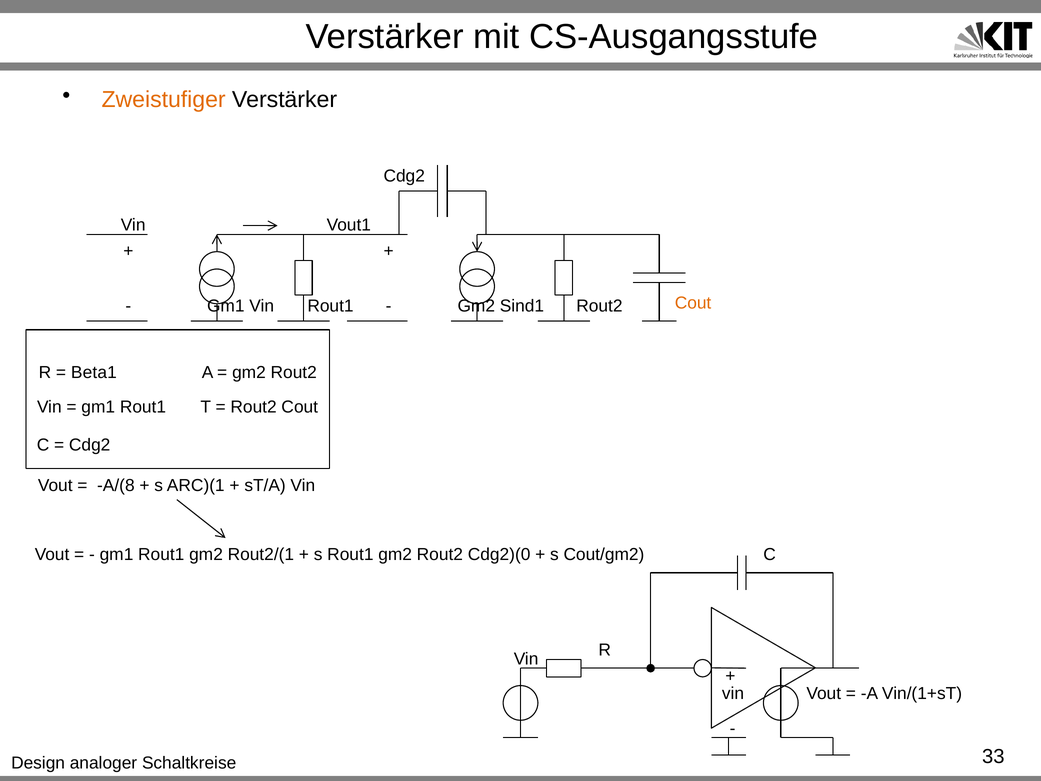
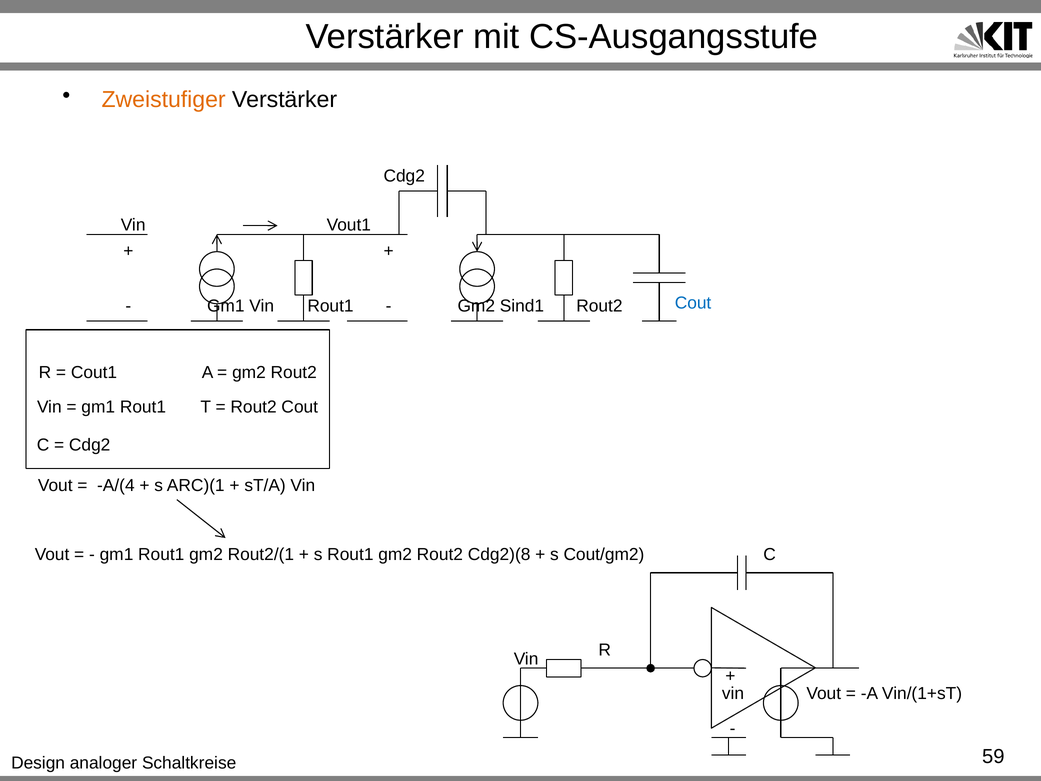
Cout colour: orange -> blue (693, 303)
Beta1: Beta1 -> Cout1 (94, 372)
A/(8: A/(8 -> A/(4 (116, 485)
Cdg2)(0: Cdg2)(0 -> Cdg2)(8 (499, 555)
33: 33 -> 59 (993, 756)
